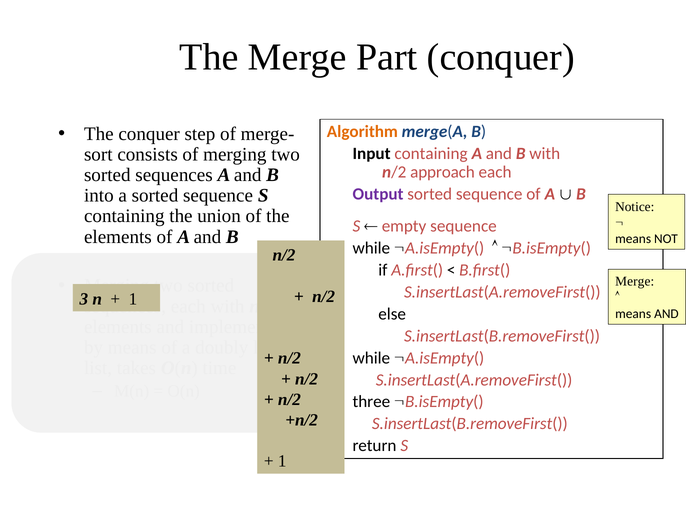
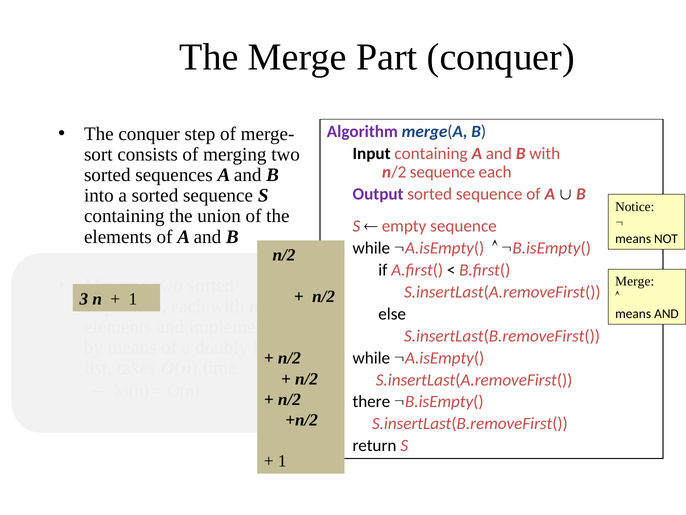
Algorithm colour: orange -> purple (362, 132)
n/2 approach: approach -> sequence (443, 172)
three: three -> there (371, 401)
